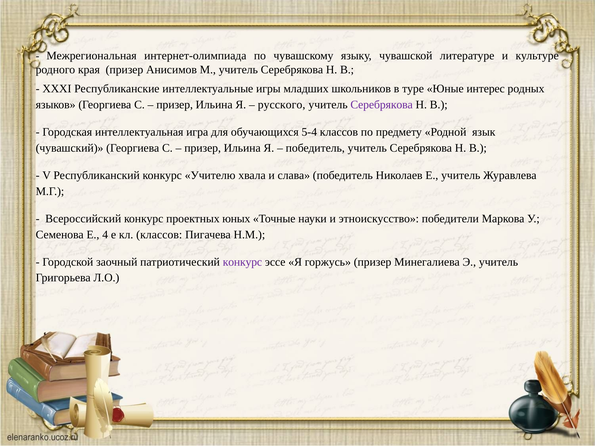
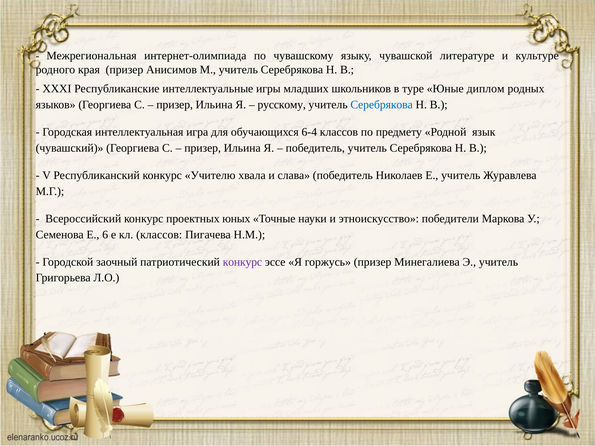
интерес: интерес -> диплом (486, 89)
русского: русского -> русскому (282, 105)
Серебрякова colour: purple -> blue (382, 105)
5-4: 5-4 -> 6-4 (309, 132)
4: 4 -> 6 (105, 235)
